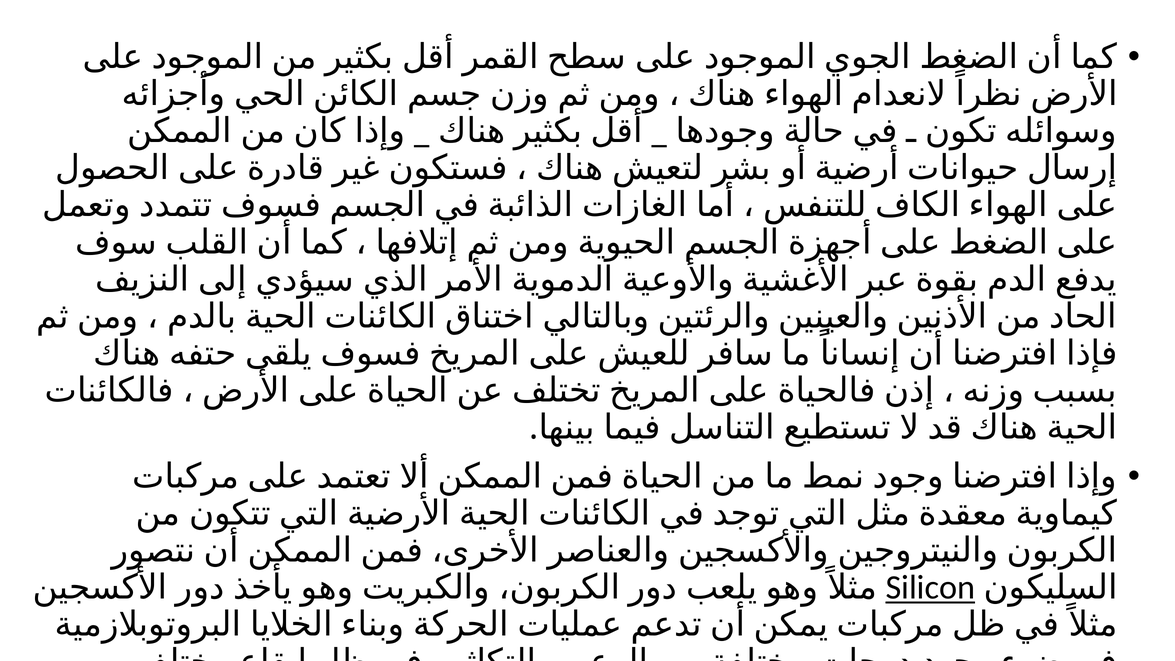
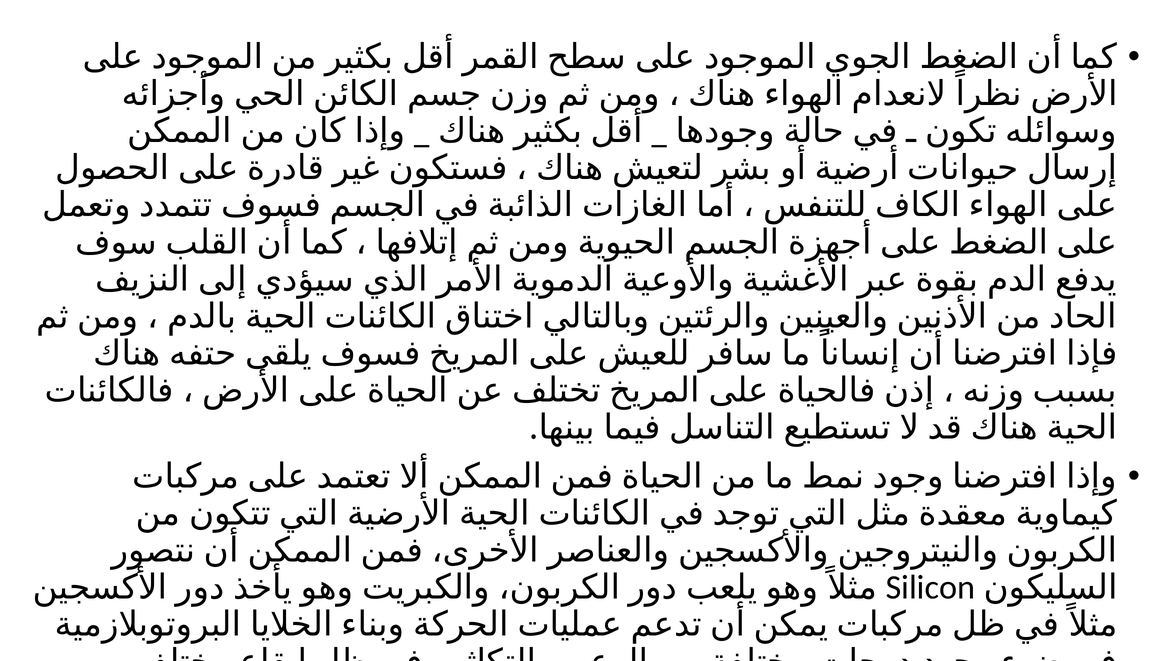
Silicon underline: present -> none (930, 588)
